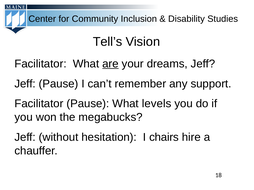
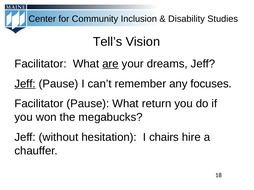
Jeff underline: none -> present (25, 84)
support: support -> focuses (211, 84)
levels: levels -> return (157, 104)
